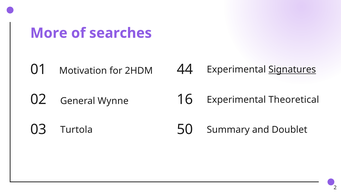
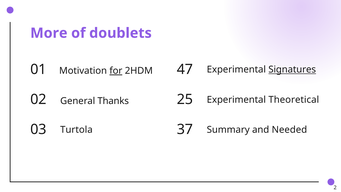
searches: searches -> doublets (120, 33)
44: 44 -> 47 (185, 69)
for underline: none -> present (116, 71)
16: 16 -> 25 (185, 99)
Wynne: Wynne -> Thanks (113, 101)
50: 50 -> 37 (185, 129)
Doublet: Doublet -> Needed (289, 130)
